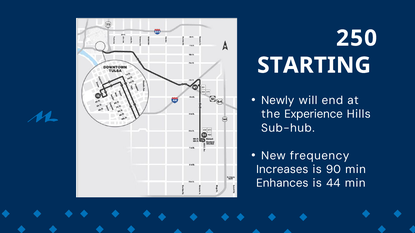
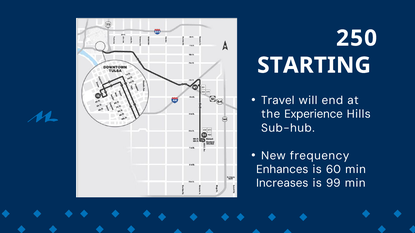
Newly: Newly -> Travel (278, 101)
Increases: Increases -> Enhances (282, 170)
90: 90 -> 60 (333, 170)
Enhances: Enhances -> Increases (282, 184)
44: 44 -> 99 (333, 184)
